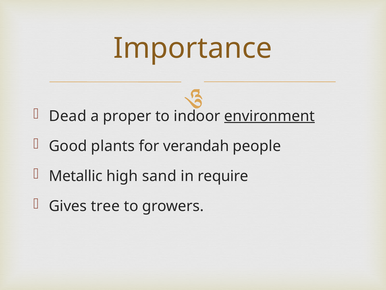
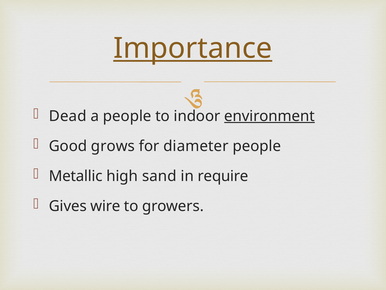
Importance underline: none -> present (193, 48)
a proper: proper -> people (127, 116)
plants: plants -> grows (113, 146)
verandah: verandah -> diameter (196, 146)
tree: tree -> wire (105, 206)
